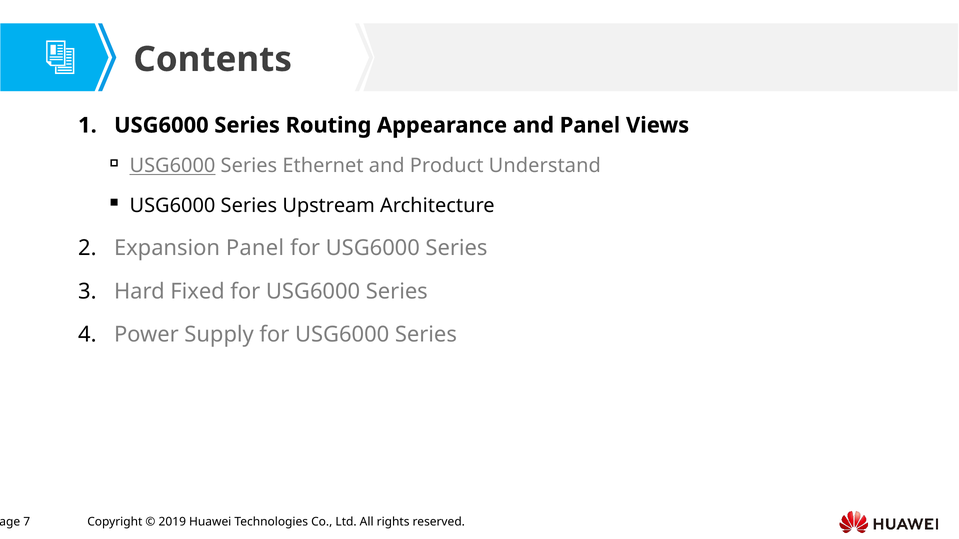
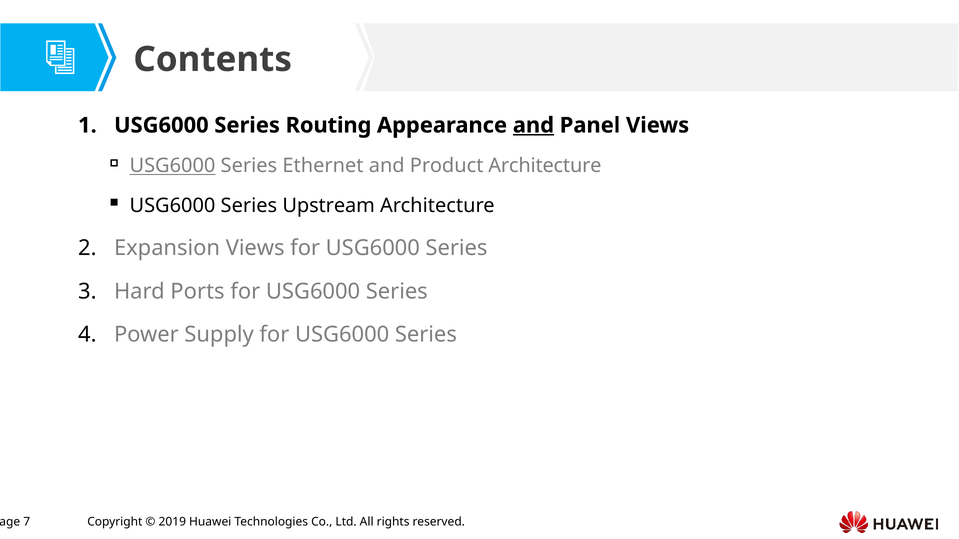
and underline: none -> present (533, 125)
Product Understand: Understand -> Architecture (545, 166)
Expansion Panel: Panel -> Views (255, 248)
Fixed: Fixed -> Ports (197, 292)
